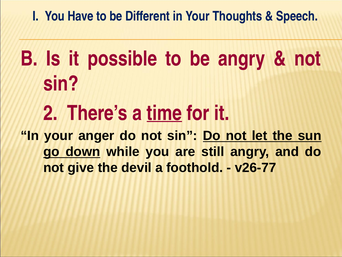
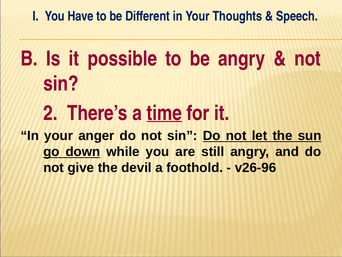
v26-77: v26-77 -> v26-96 (255, 167)
